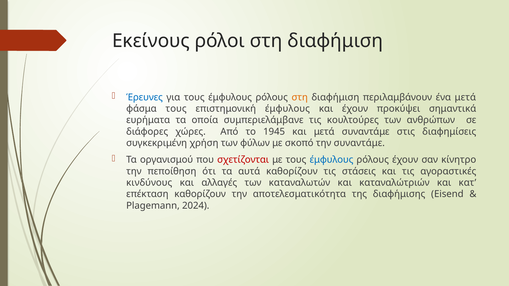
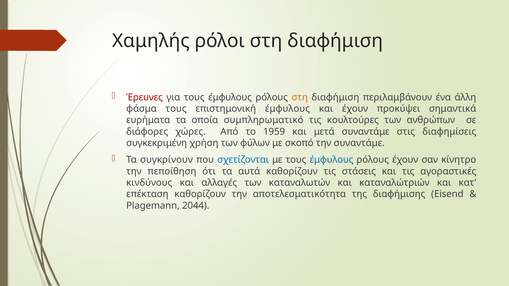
Εκείνους: Εκείνους -> Χαμηλής (151, 41)
Έρευνες colour: blue -> red (145, 97)
ένα μετά: μετά -> άλλη (465, 97)
συμπεριελάμβανε: συμπεριελάμβανε -> συμπληρωματικό (264, 120)
1945: 1945 -> 1959 (274, 132)
οργανισμού: οργανισμού -> συγκρίνουν (167, 160)
σχετίζονται colour: red -> blue (243, 160)
2024: 2024 -> 2044 (196, 206)
